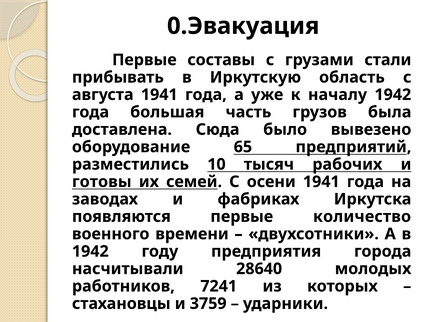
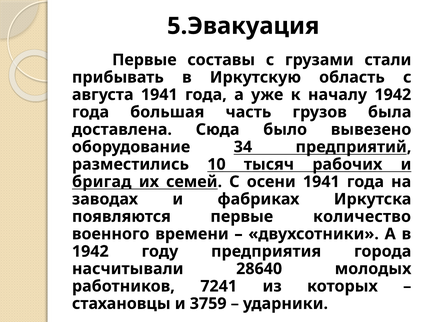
0.Эвакуация: 0.Эвакуация -> 5.Эвакуация (243, 26)
65: 65 -> 34 (243, 147)
готовы: готовы -> бригад (102, 182)
